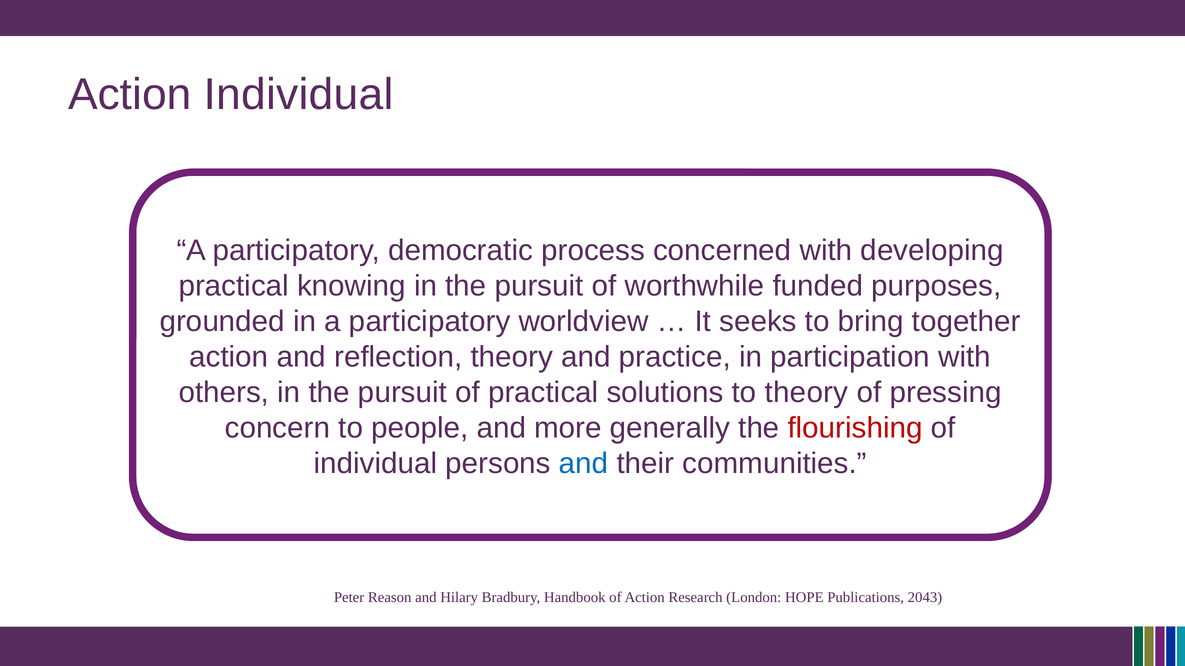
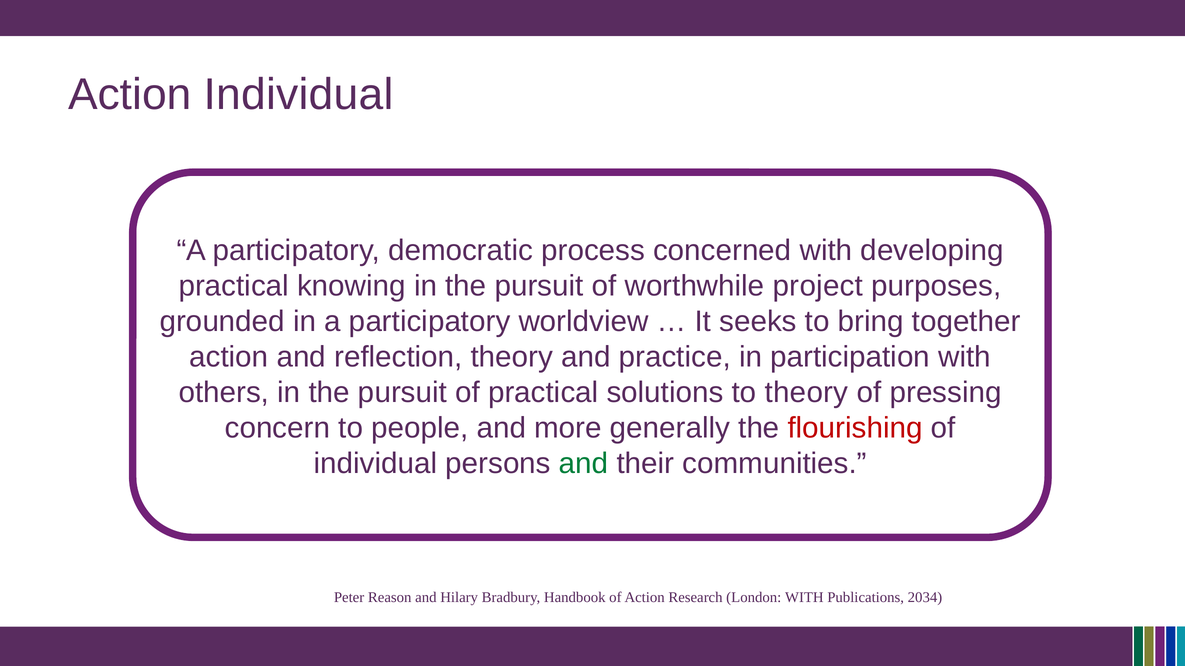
funded: funded -> project (818, 286)
and colour: blue -> green (584, 464)
London HOPE: HOPE -> WITH (804, 598)
2043: 2043 -> 2034 (925, 598)
